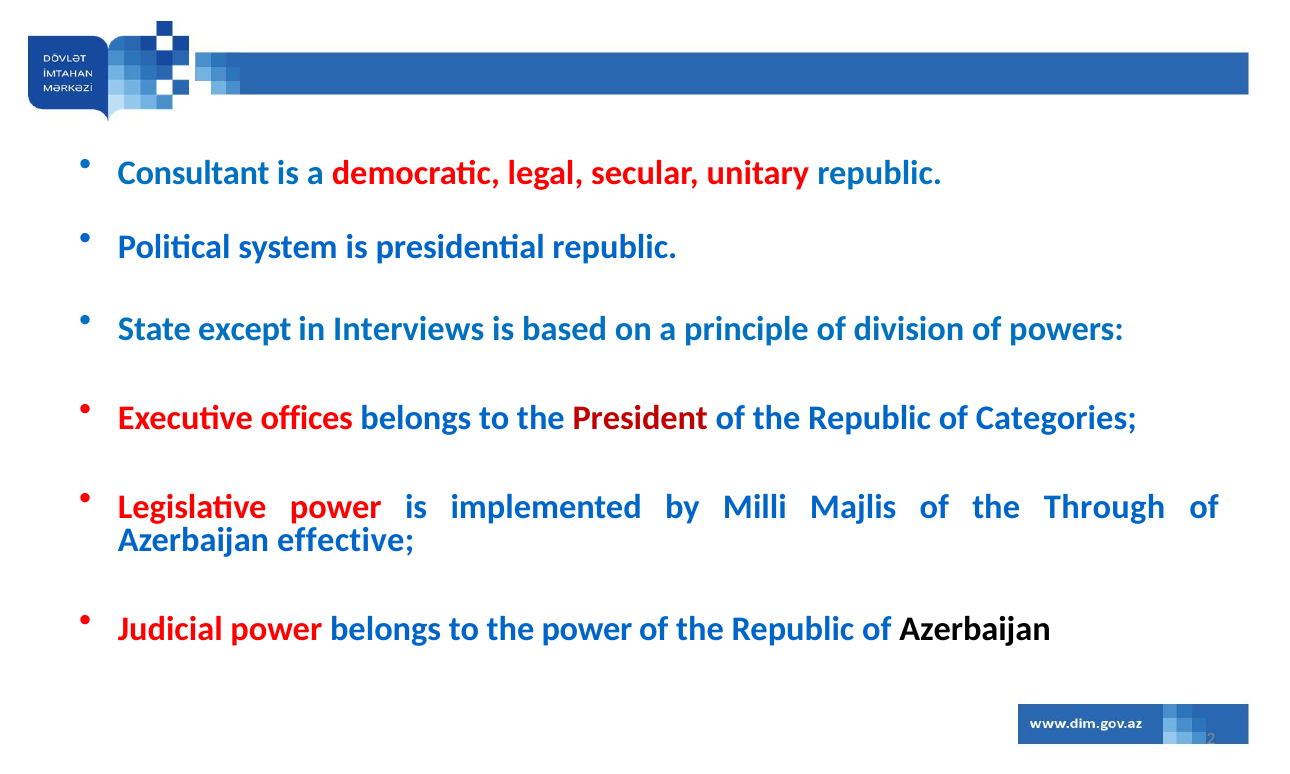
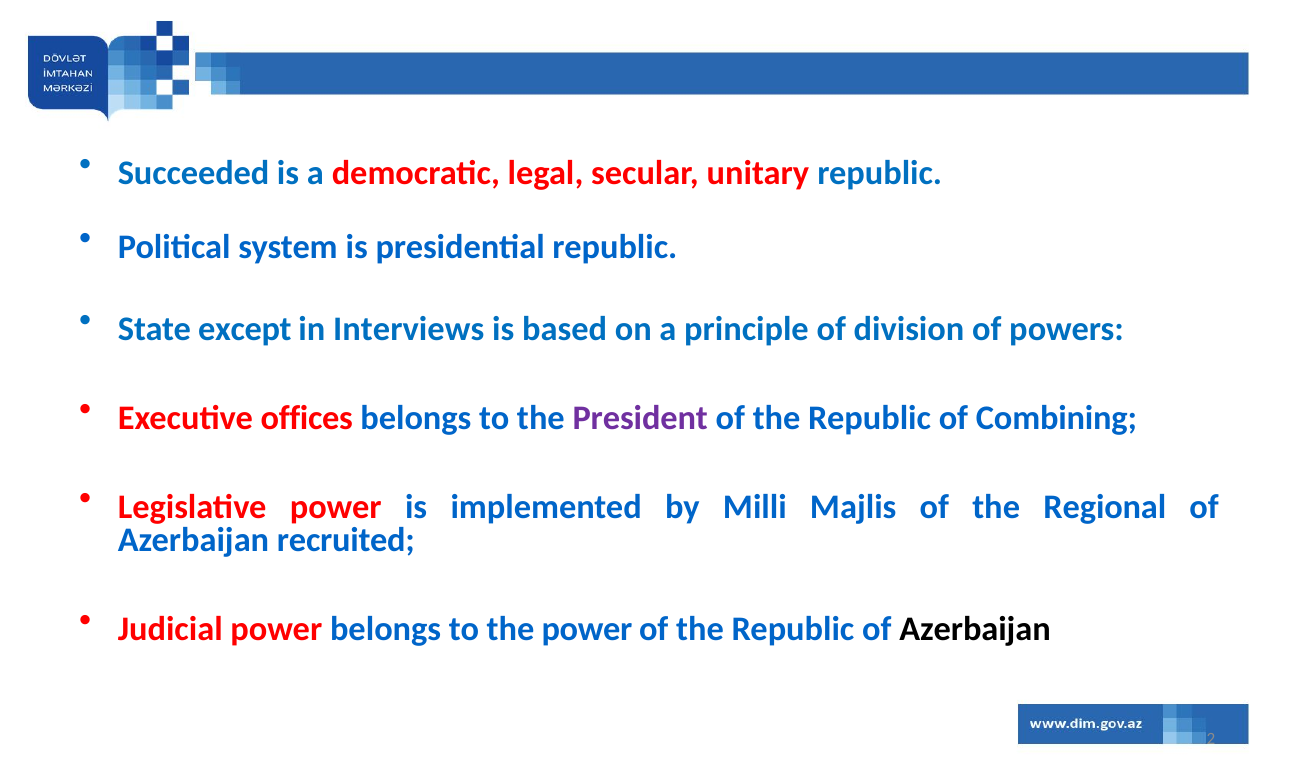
Consultant: Consultant -> Succeeded (194, 173)
President colour: red -> purple (640, 418)
Categories: Categories -> Combining (1056, 418)
Through: Through -> Regional (1105, 507)
effective: effective -> recruited (346, 540)
